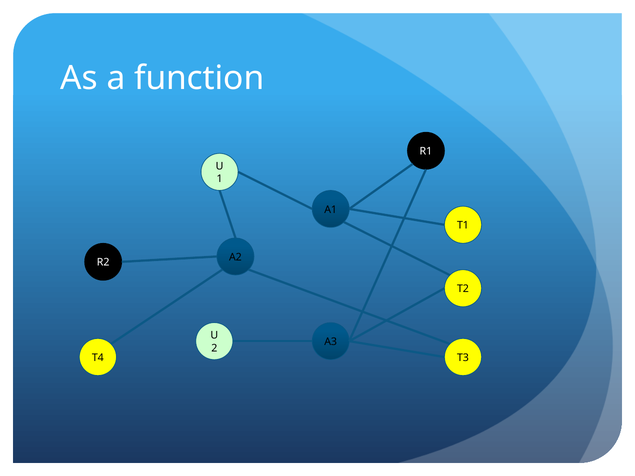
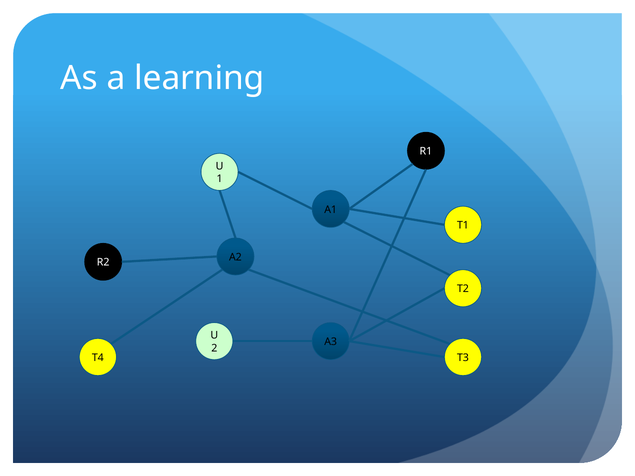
function: function -> learning (199, 78)
